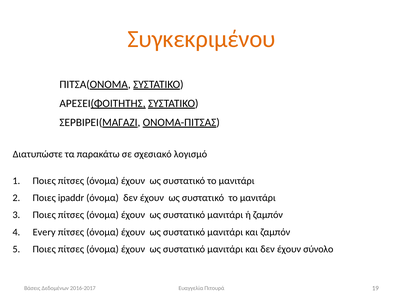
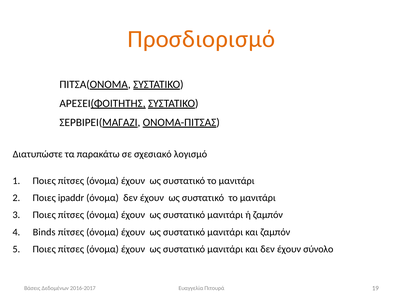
Συγκεκριμένου: Συγκεκριμένου -> Προσδιορισμό (201, 39)
Every: Every -> Binds (44, 232)
